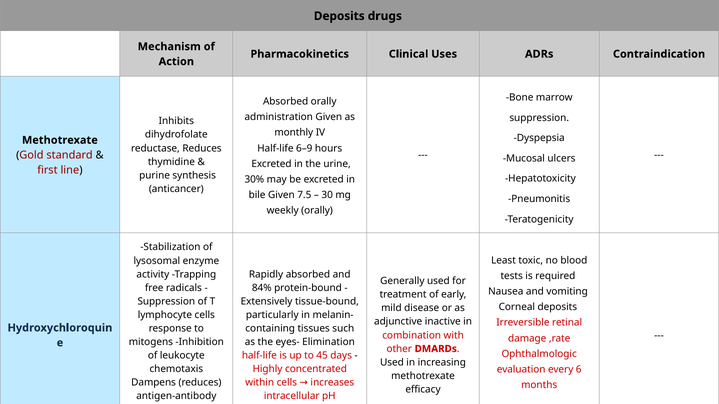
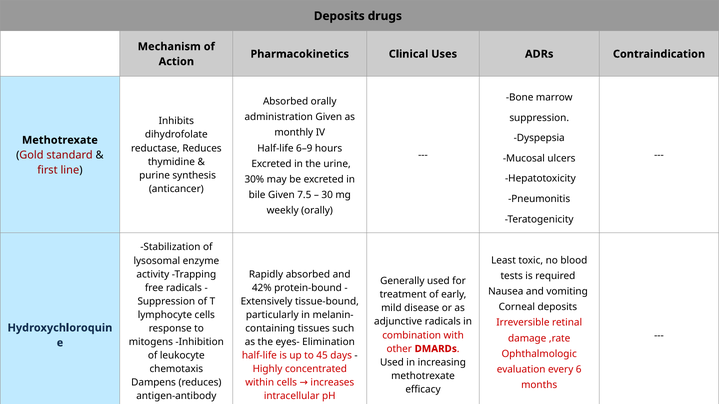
84%: 84% -> 42% (262, 288)
adjunctive inactive: inactive -> radicals (443, 322)
